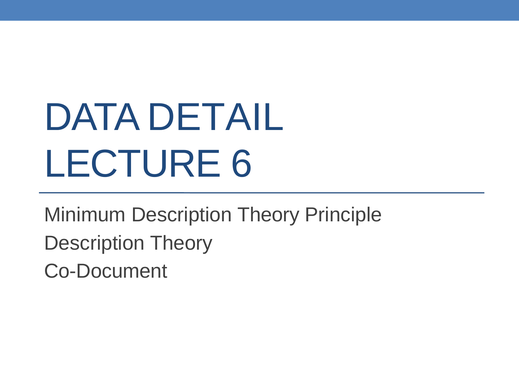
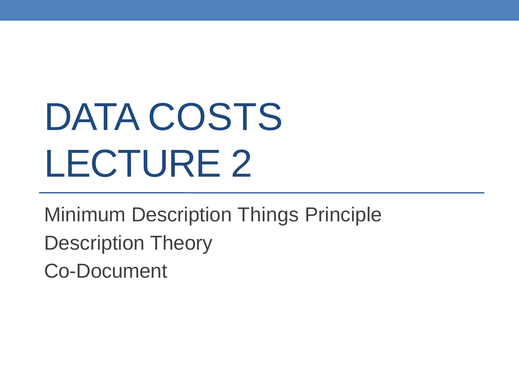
DETAIL: DETAIL -> COSTS (215, 117)
6: 6 -> 2 (242, 164)
Minimum Description Theory: Theory -> Things (268, 215)
